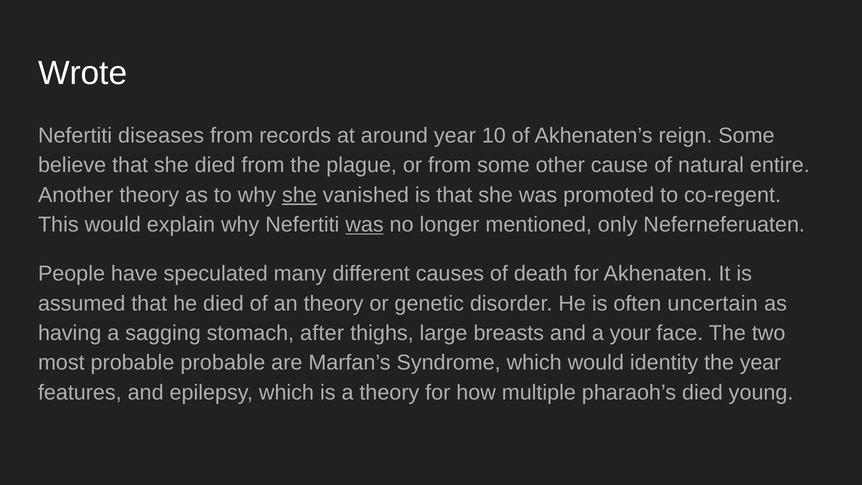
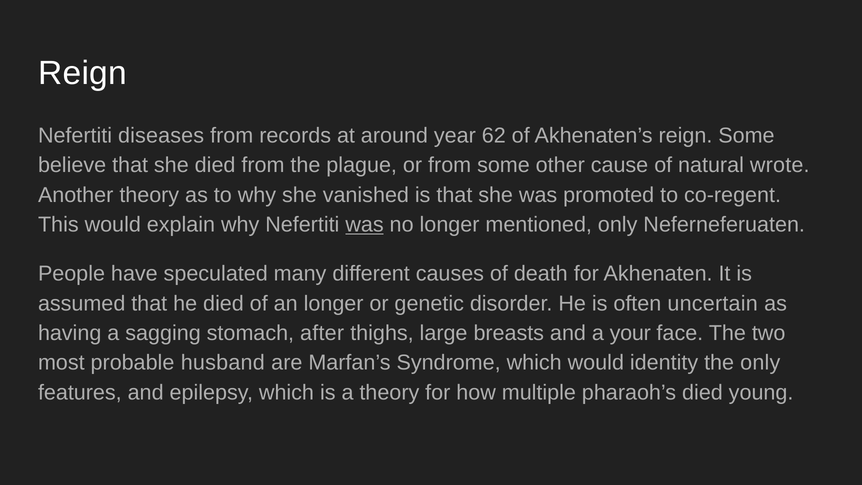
Wrote: Wrote -> Reign (82, 73)
10: 10 -> 62 (494, 136)
entire: entire -> wrote (780, 165)
she underline: present -> none (299, 195)
an theory: theory -> longer (334, 303)
probable probable: probable -> husband (223, 363)
the year: year -> only (760, 363)
